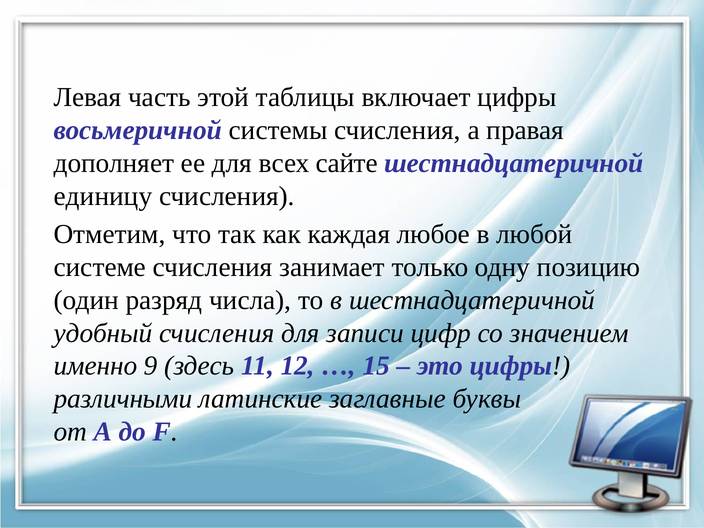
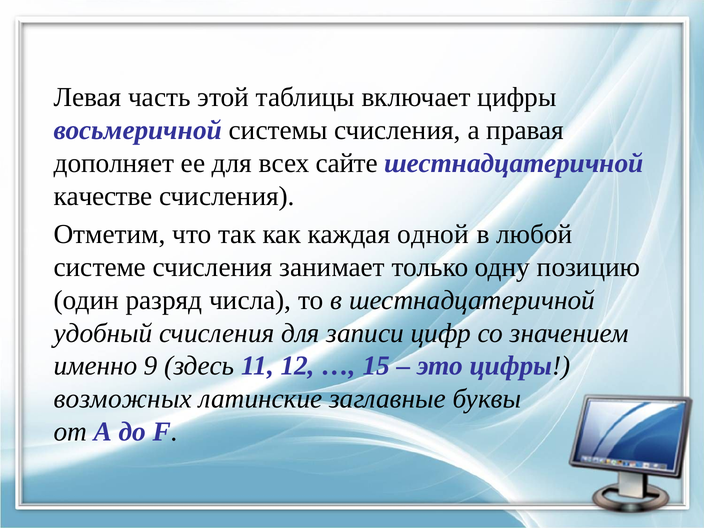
единицу: единицу -> качестве (103, 196)
любое: любое -> одной (433, 234)
различными: различными -> возможных (123, 399)
